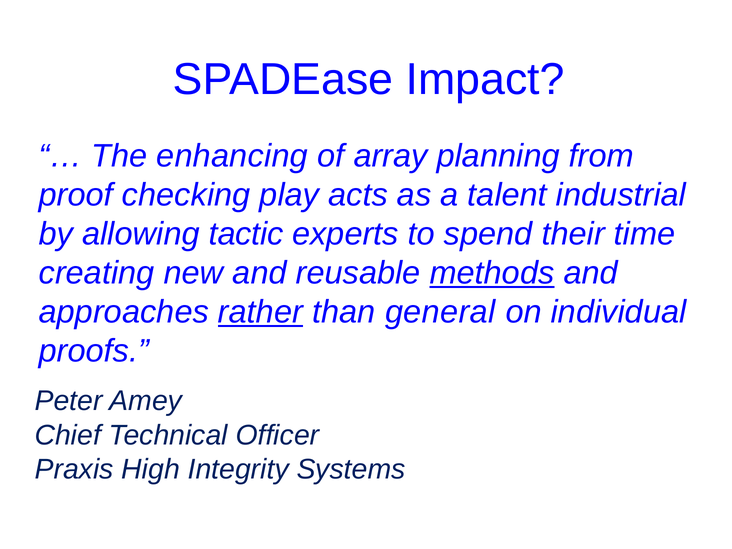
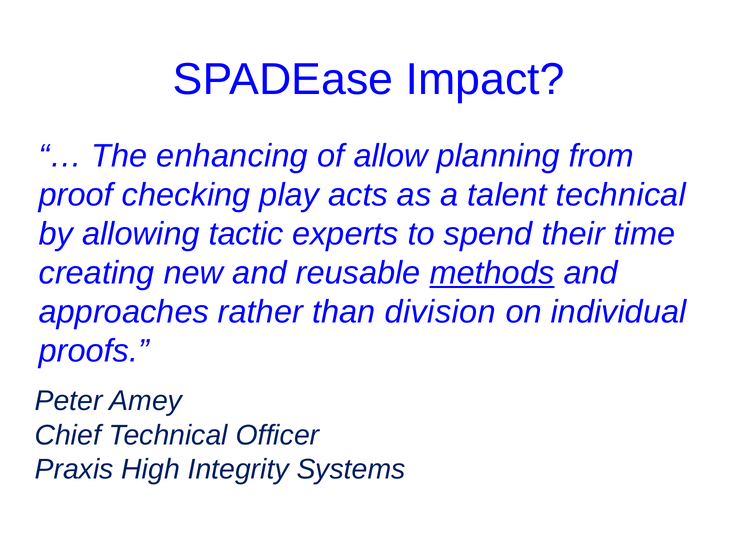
array: array -> allow (391, 156)
talent industrial: industrial -> technical (621, 195)
rather underline: present -> none (260, 312)
general: general -> division (440, 312)
